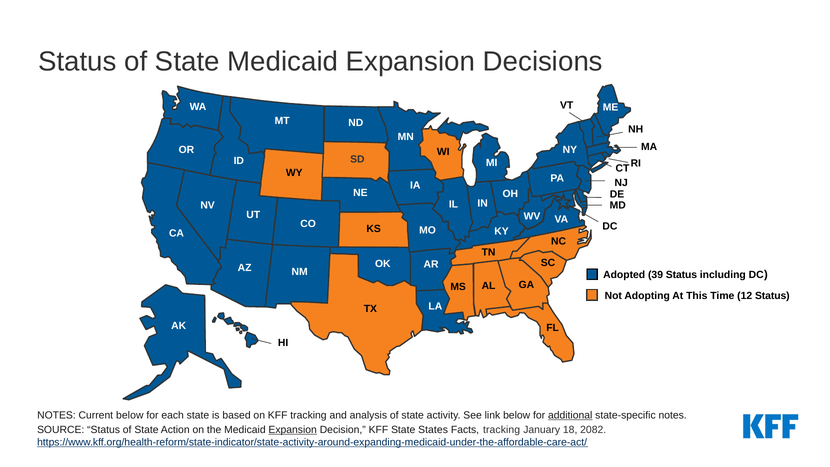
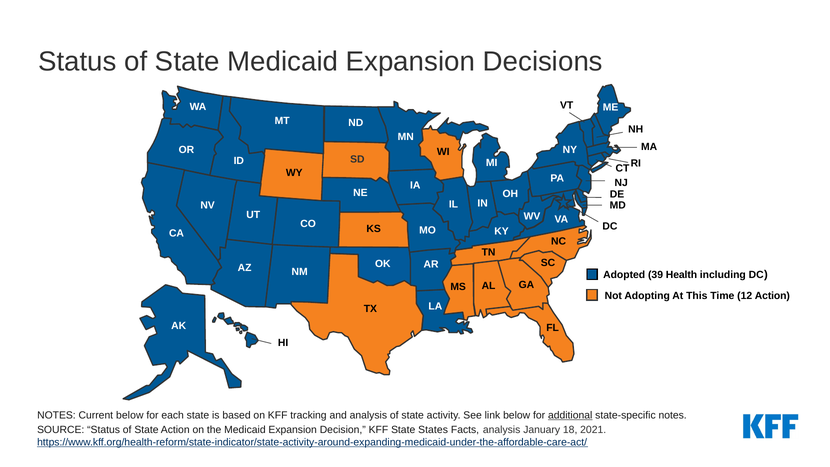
39 Status: Status -> Health (681, 275)
12 Status: Status -> Action (772, 296)
Expansion underline: present -> none (293, 430)
Facts tracking: tracking -> analysis (502, 430)
2082: 2082 -> 2021 (593, 430)
